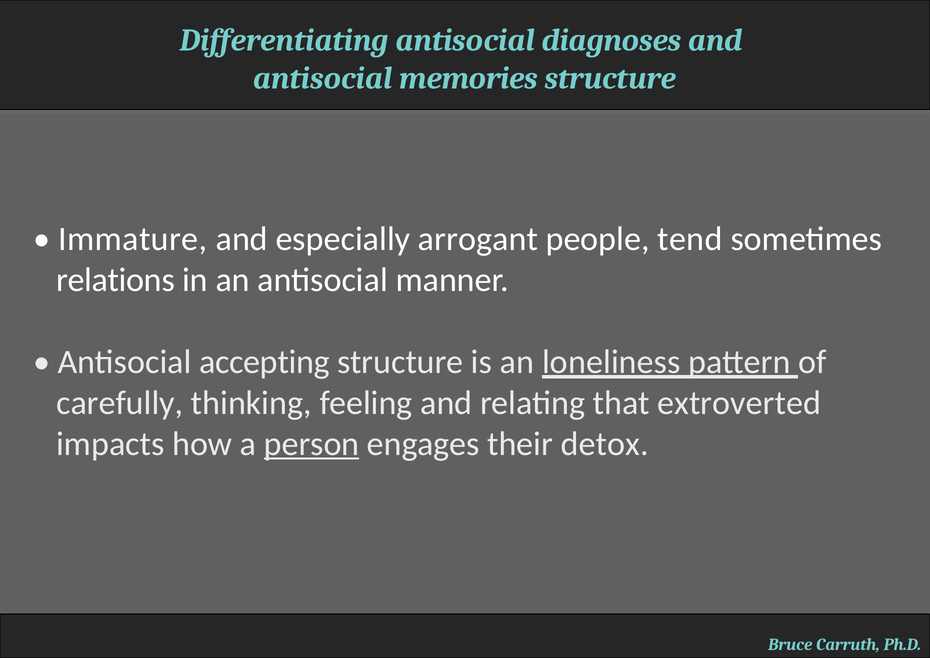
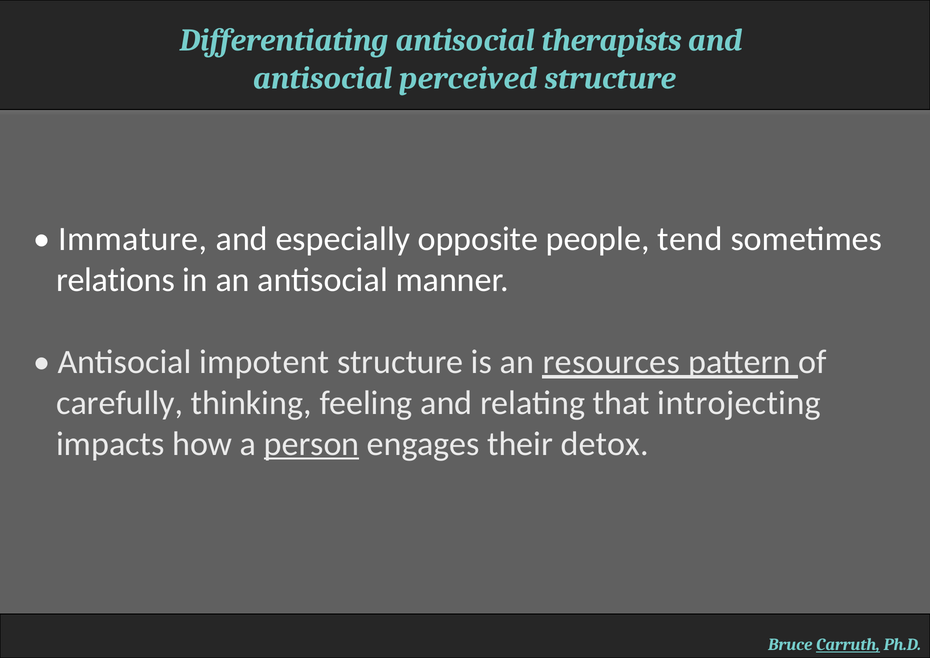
diagnoses: diagnoses -> therapists (612, 40)
memories: memories -> perceived (468, 78)
arrogant: arrogant -> opposite (478, 239)
accepting: accepting -> impotent (264, 362)
loneliness: loneliness -> resources (611, 362)
extroverted: extroverted -> introjecting (739, 403)
Carruth underline: none -> present (848, 645)
